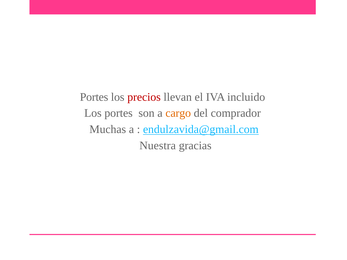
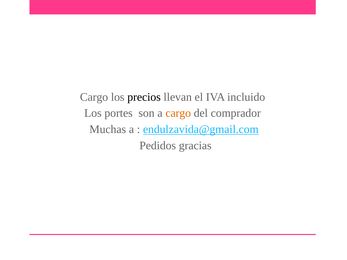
Portes: Portes -> Cargo (94, 97)
precios colour: red -> black (144, 97)
Nuestra: Nuestra -> Pedidos (158, 146)
